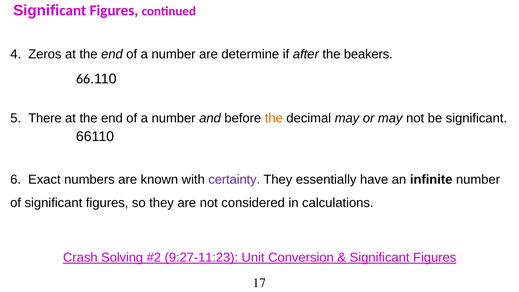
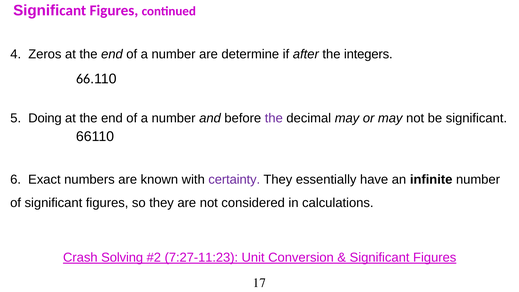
beakers: beakers -> integers (368, 54)
There: There -> Doing (45, 118)
the colour: orange -> purple (274, 118)
9:27-11:23: 9:27-11:23 -> 7:27-11:23 (201, 257)
